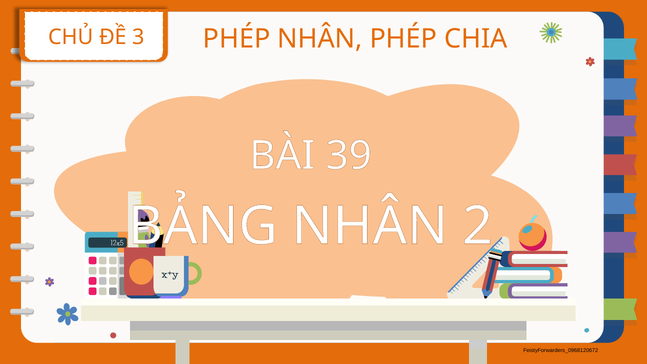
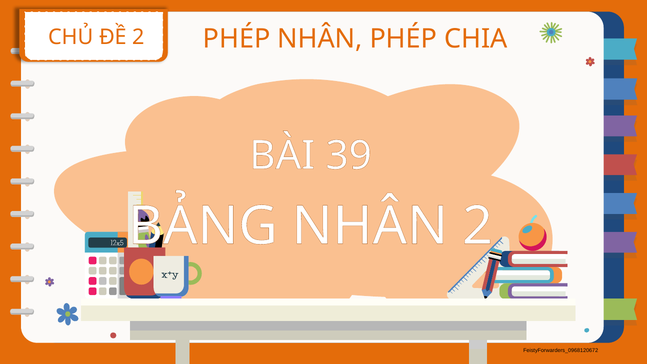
ĐỀ 3: 3 -> 2 (139, 37)
